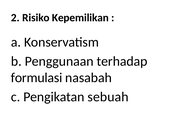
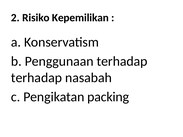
formulasi: formulasi -> terhadap (37, 78)
sebuah: sebuah -> packing (108, 97)
